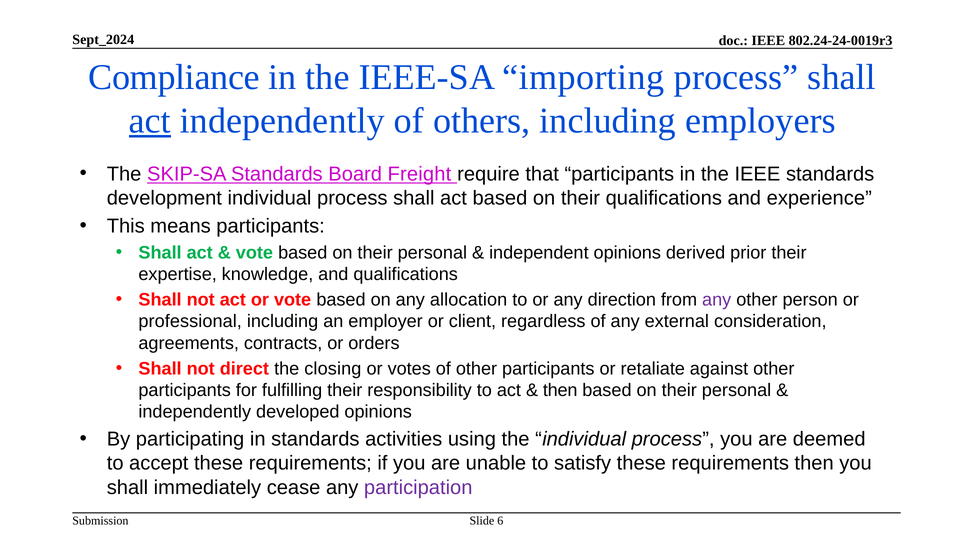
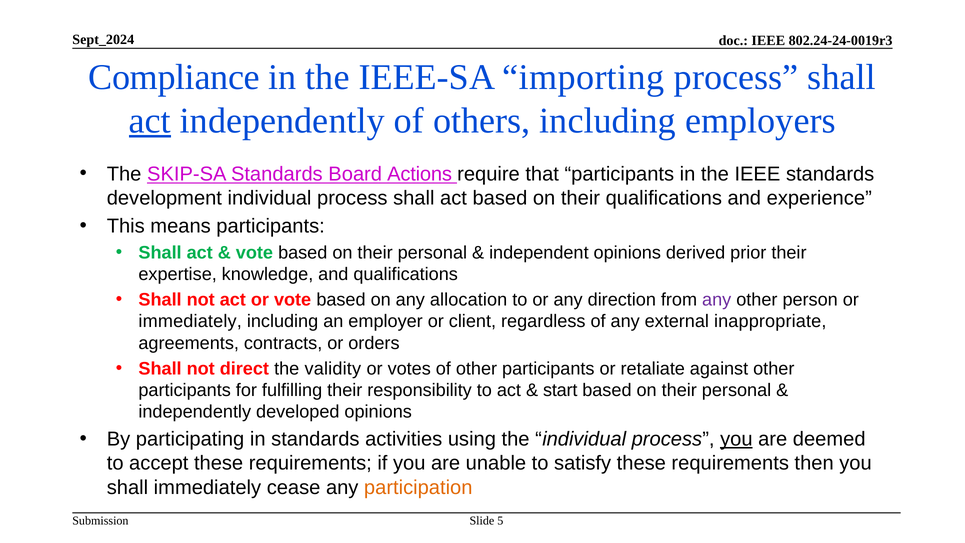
Freight: Freight -> Actions (420, 174)
professional: professional -> immediately (190, 321)
consideration: consideration -> inappropriate (770, 321)
closing: closing -> validity (333, 368)
then: then -> start (560, 390)
you underline: none -> present (736, 439)
participation colour: purple -> orange (418, 487)
6: 6 -> 5 (500, 521)
